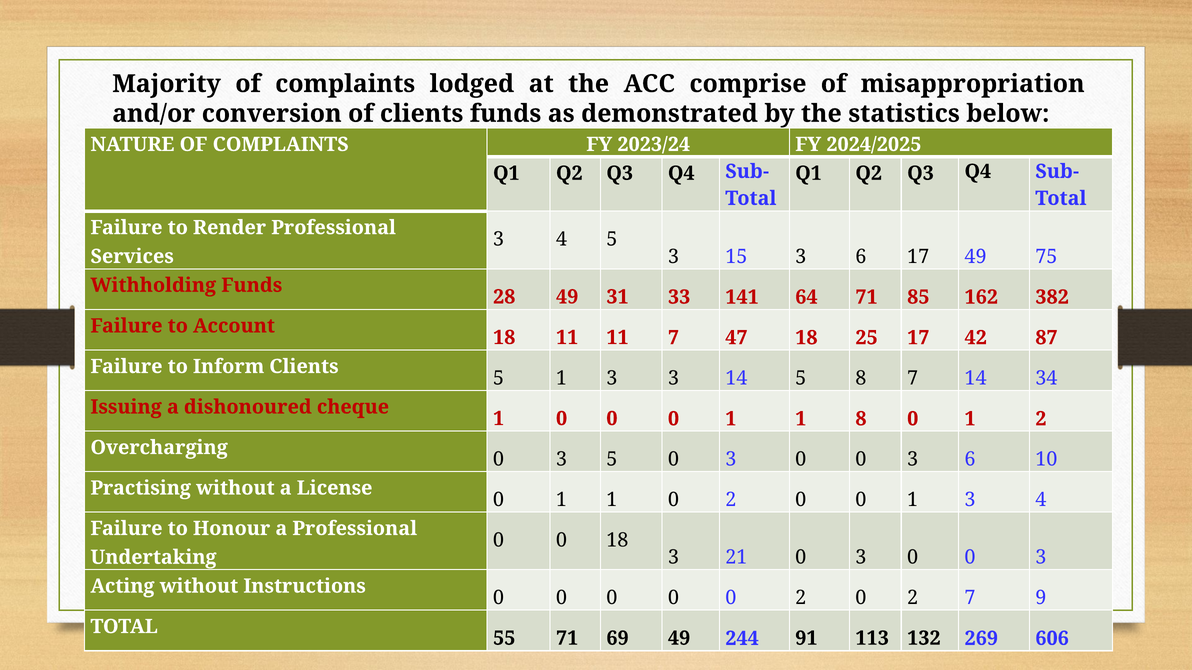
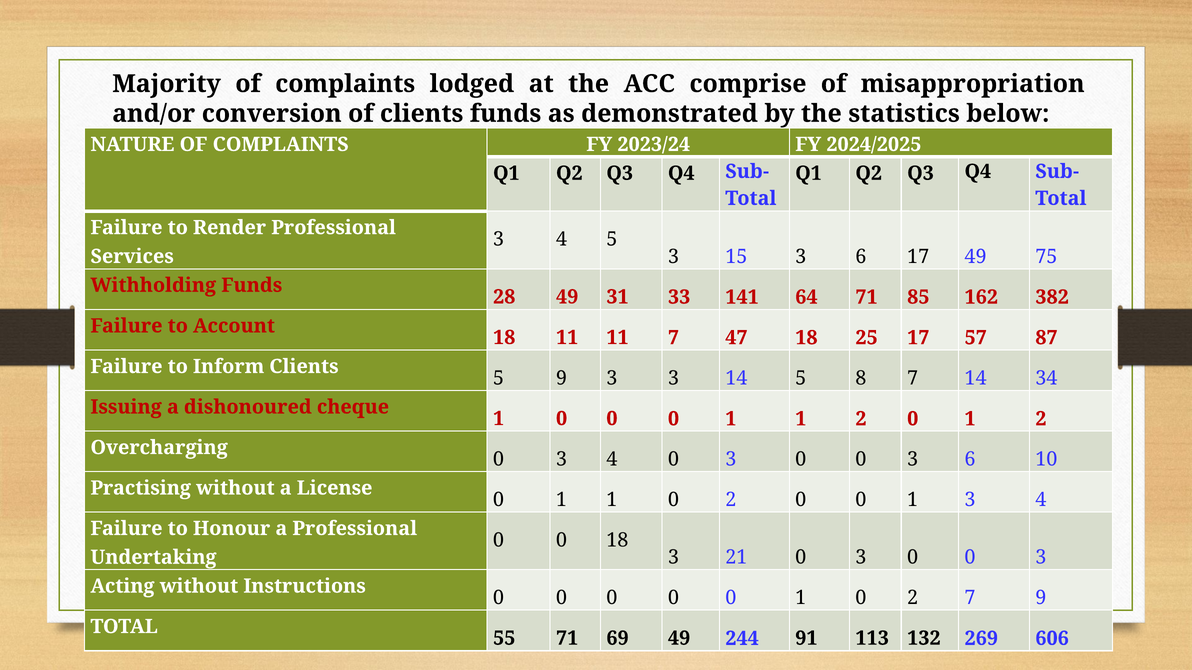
42: 42 -> 57 (976, 338)
5 1: 1 -> 9 (562, 378)
1 1 8: 8 -> 2 (861, 419)
0 3 5: 5 -> 4 (612, 460)
2: 2 -> 1 (801, 598)
